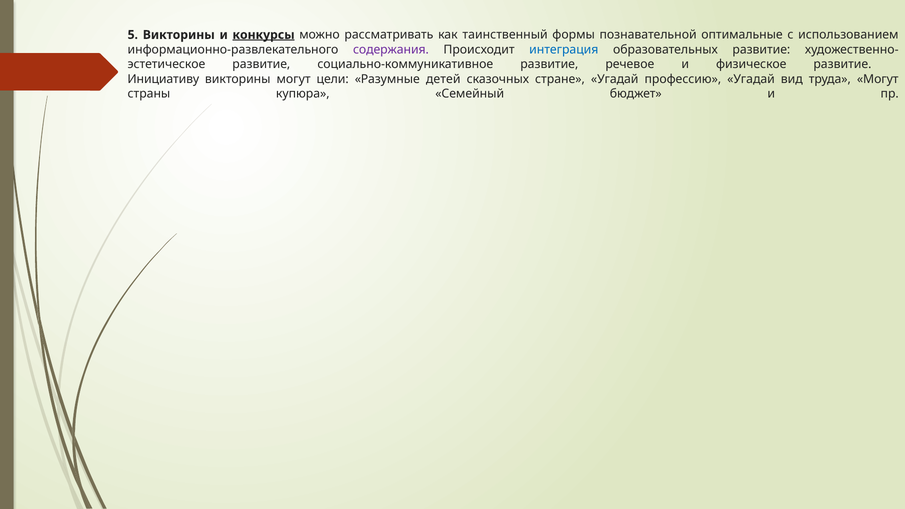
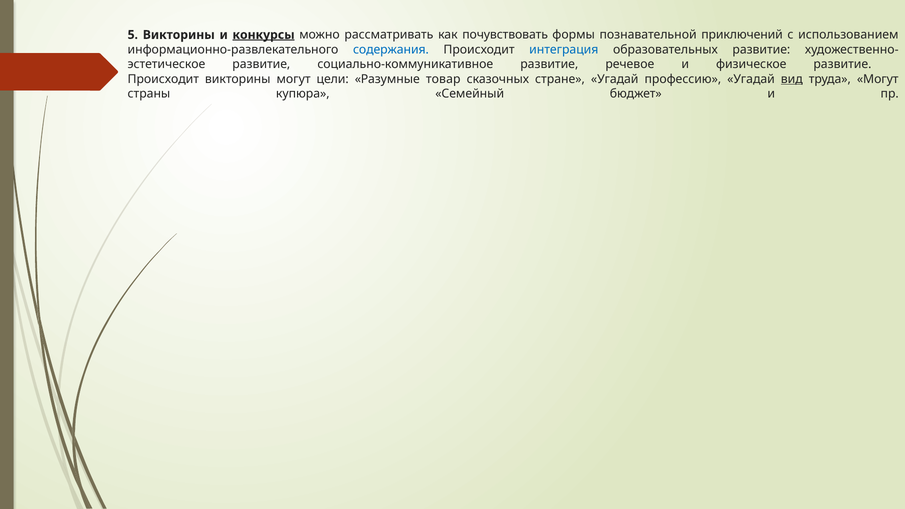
таинственный: таинственный -> почувствовать (505, 35)
оптимальные: оптимальные -> приключений (742, 35)
содержания colour: purple -> blue (391, 50)
Инициативу: Инициативу -> Происходит (163, 79)
детей: детей -> товар (443, 79)
вид underline: none -> present (792, 79)
